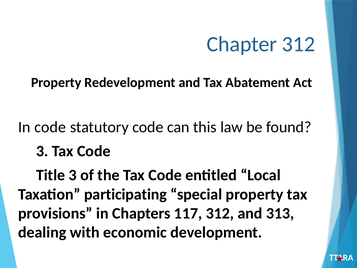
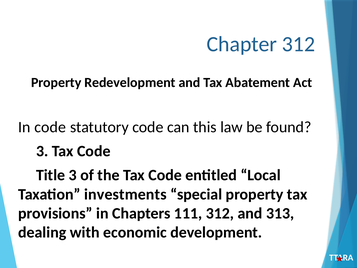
participating: participating -> investments (125, 194)
117: 117 -> 111 (188, 213)
